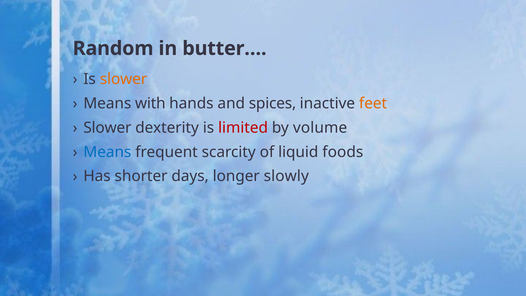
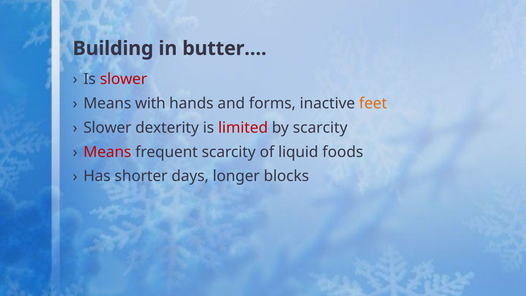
Random: Random -> Building (113, 48)
slower colour: orange -> red (124, 79)
spices: spices -> forms (272, 103)
by volume: volume -> scarcity (320, 128)
Means colour: blue -> red (107, 152)
slowly: slowly -> blocks (286, 176)
